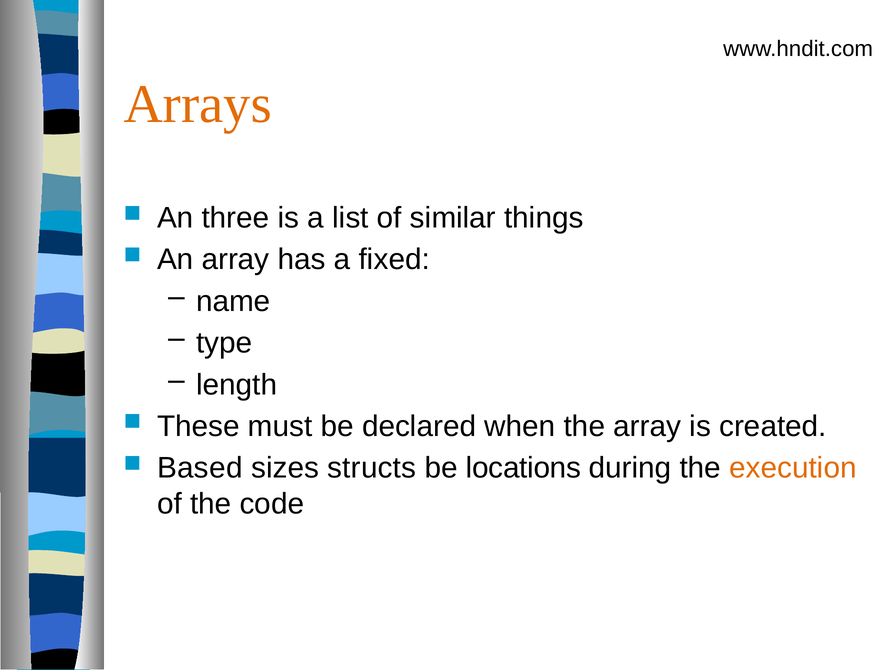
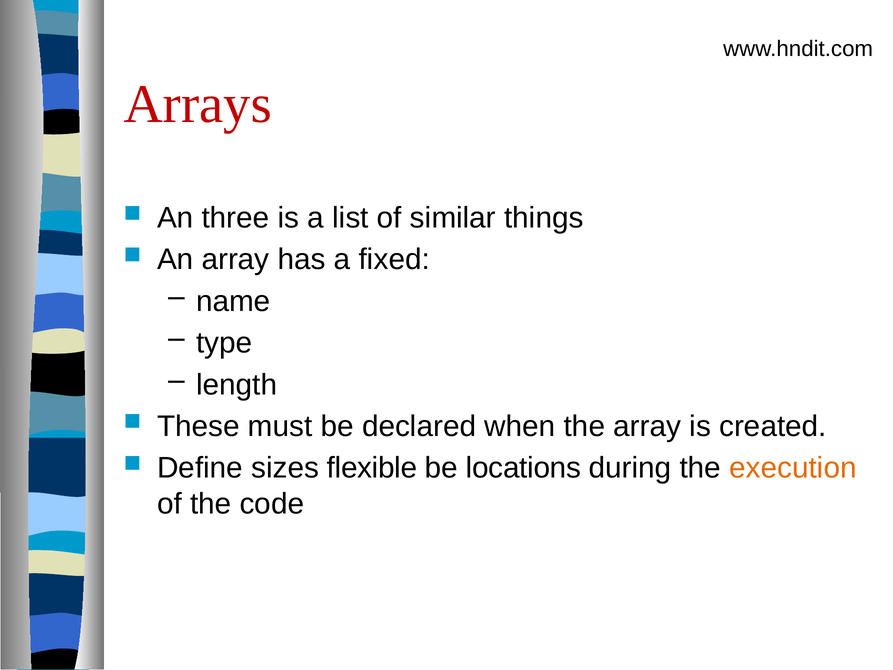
Arrays colour: orange -> red (198, 104)
Based: Based -> Define (200, 468)
structs: structs -> flexible (372, 468)
